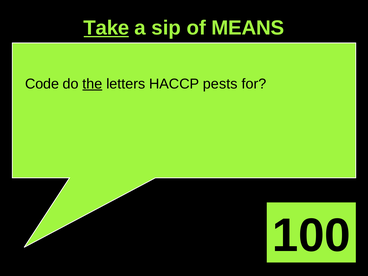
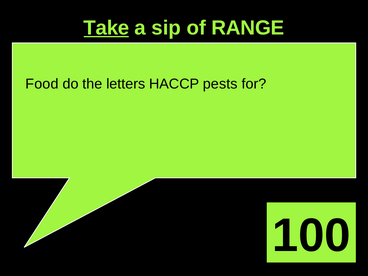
MEANS: MEANS -> RANGE (248, 28)
Code: Code -> Food (42, 84)
the underline: present -> none (92, 84)
